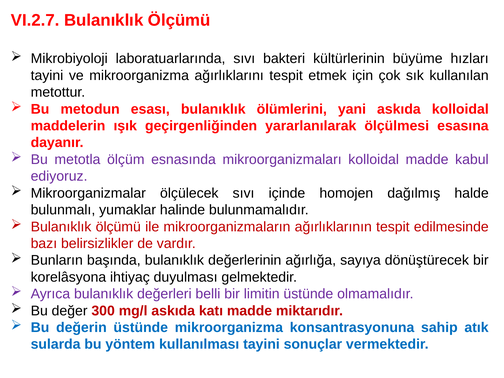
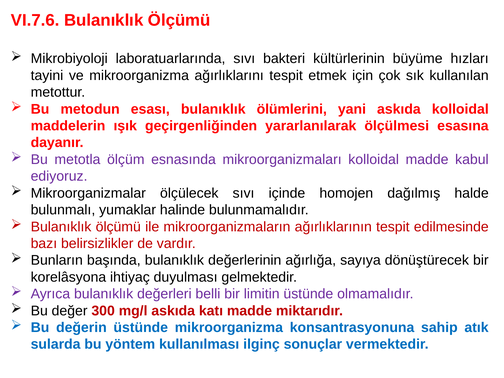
VI.2.7: VI.2.7 -> VI.7.6 (35, 20)
kullanılması tayini: tayini -> ilginç (261, 344)
